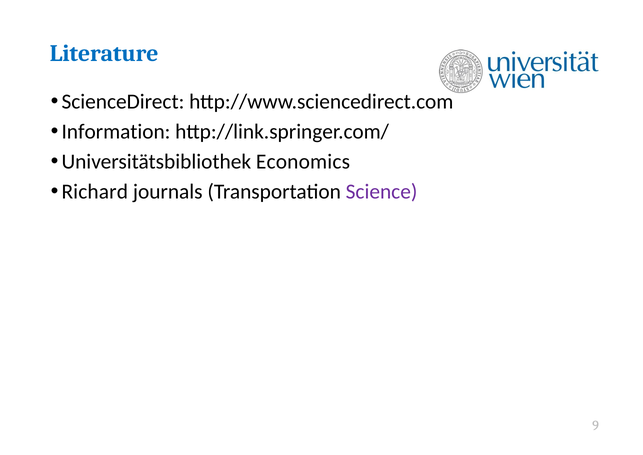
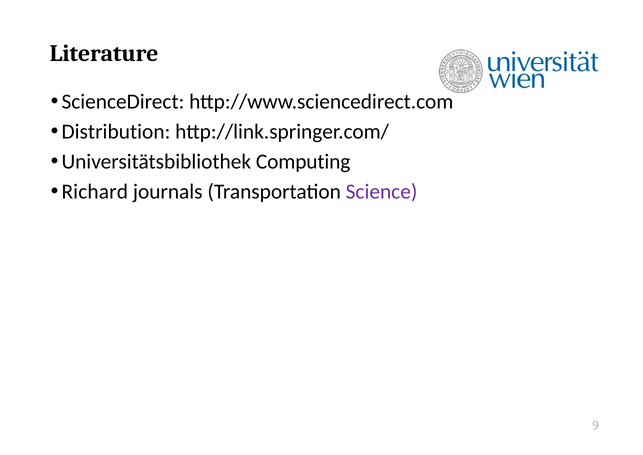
Literature colour: blue -> black (104, 53)
Information: Information -> Distribution (116, 132)
Economics: Economics -> Computing (303, 162)
